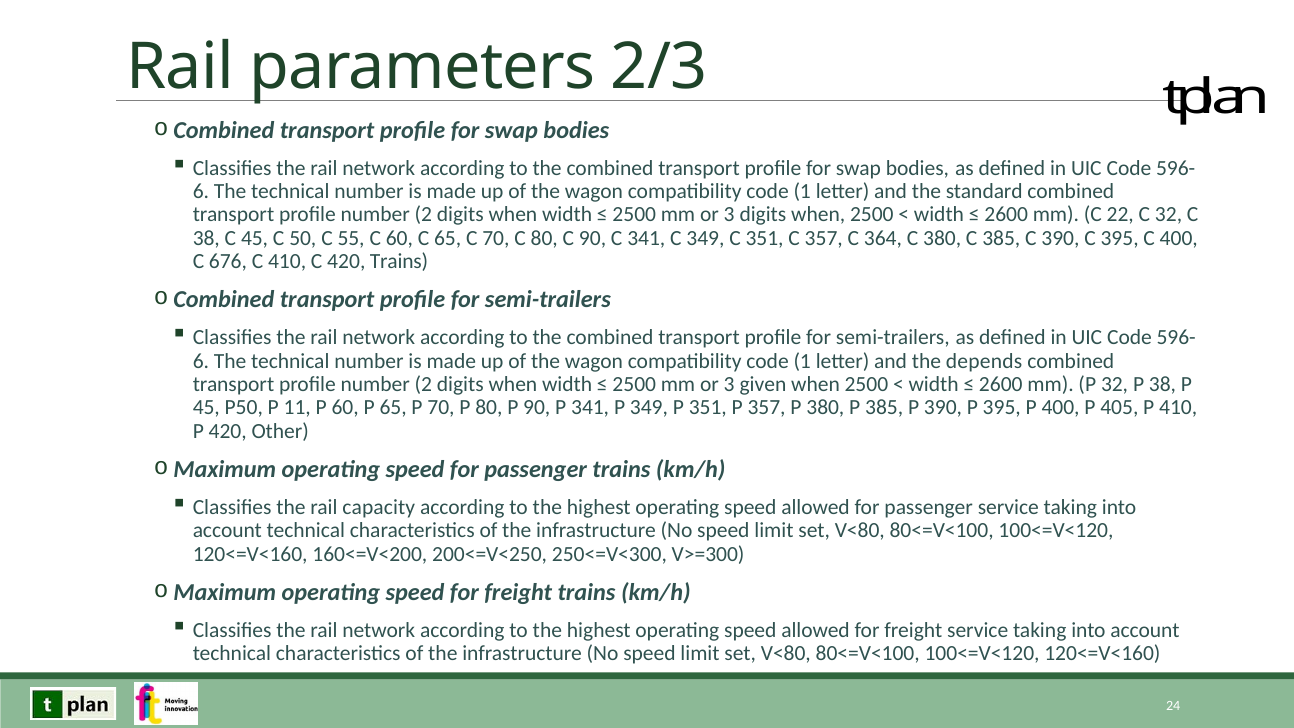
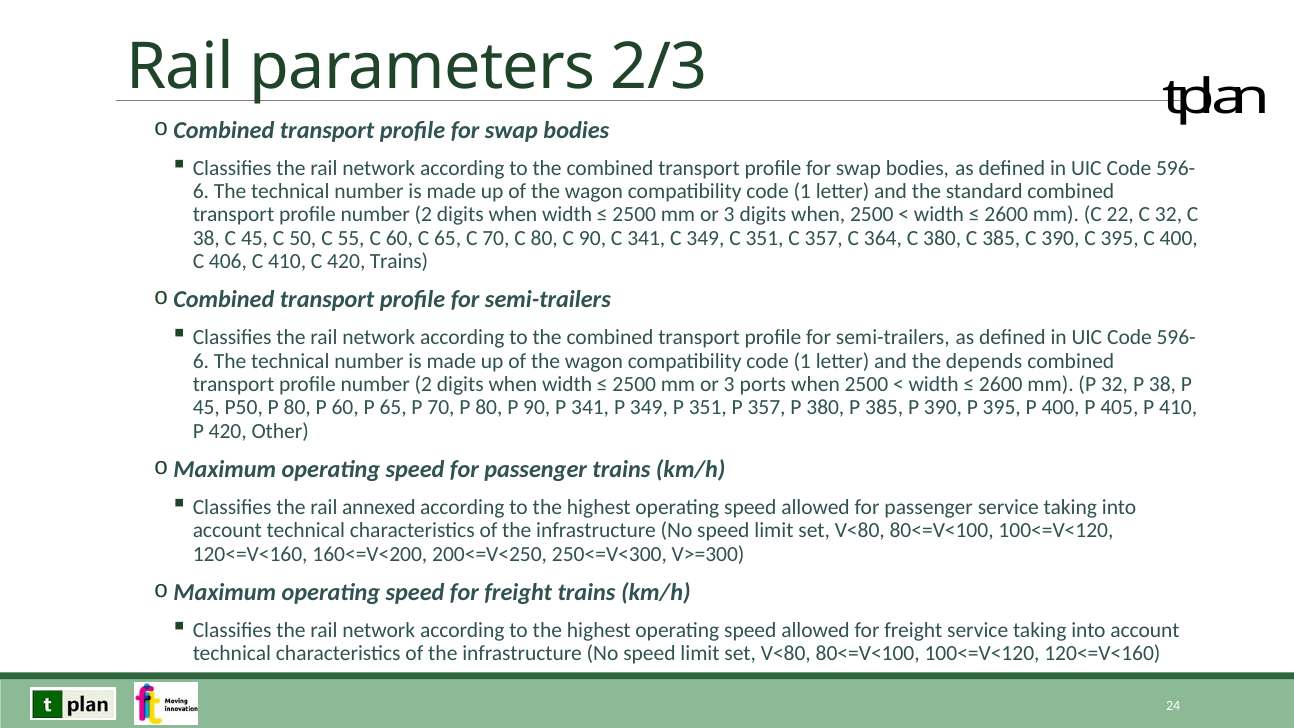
676: 676 -> 406 (228, 261)
given: given -> ports (763, 384)
P50 P 11: 11 -> 80 (297, 408)
capacity: capacity -> annexed (379, 507)
